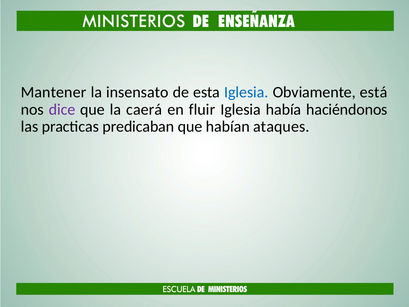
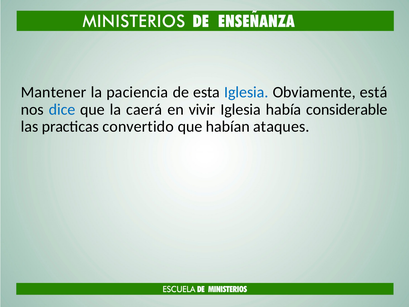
insensato: insensato -> paciencia (137, 92)
dice colour: purple -> blue (62, 109)
fluir: fluir -> vivir (202, 109)
haciéndonos: haciéndonos -> considerable (347, 109)
predicaban: predicaban -> convertido (138, 127)
